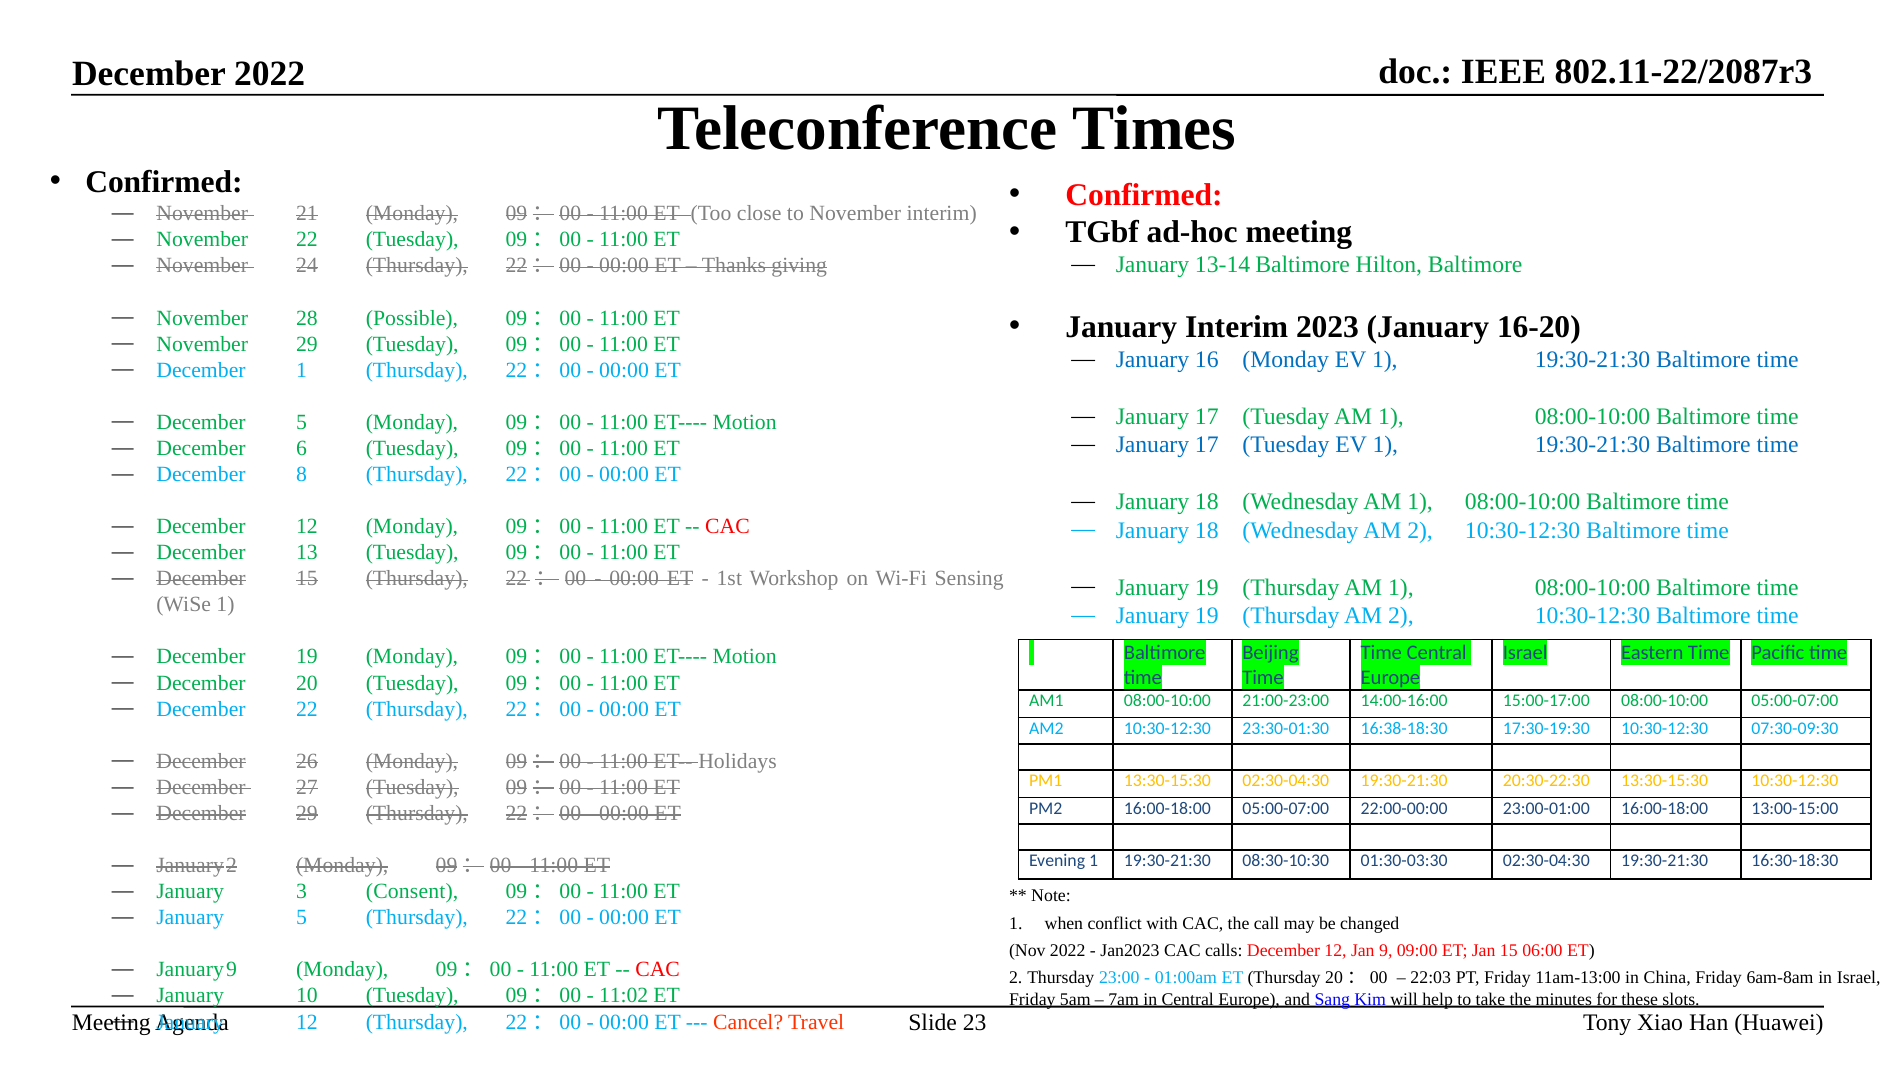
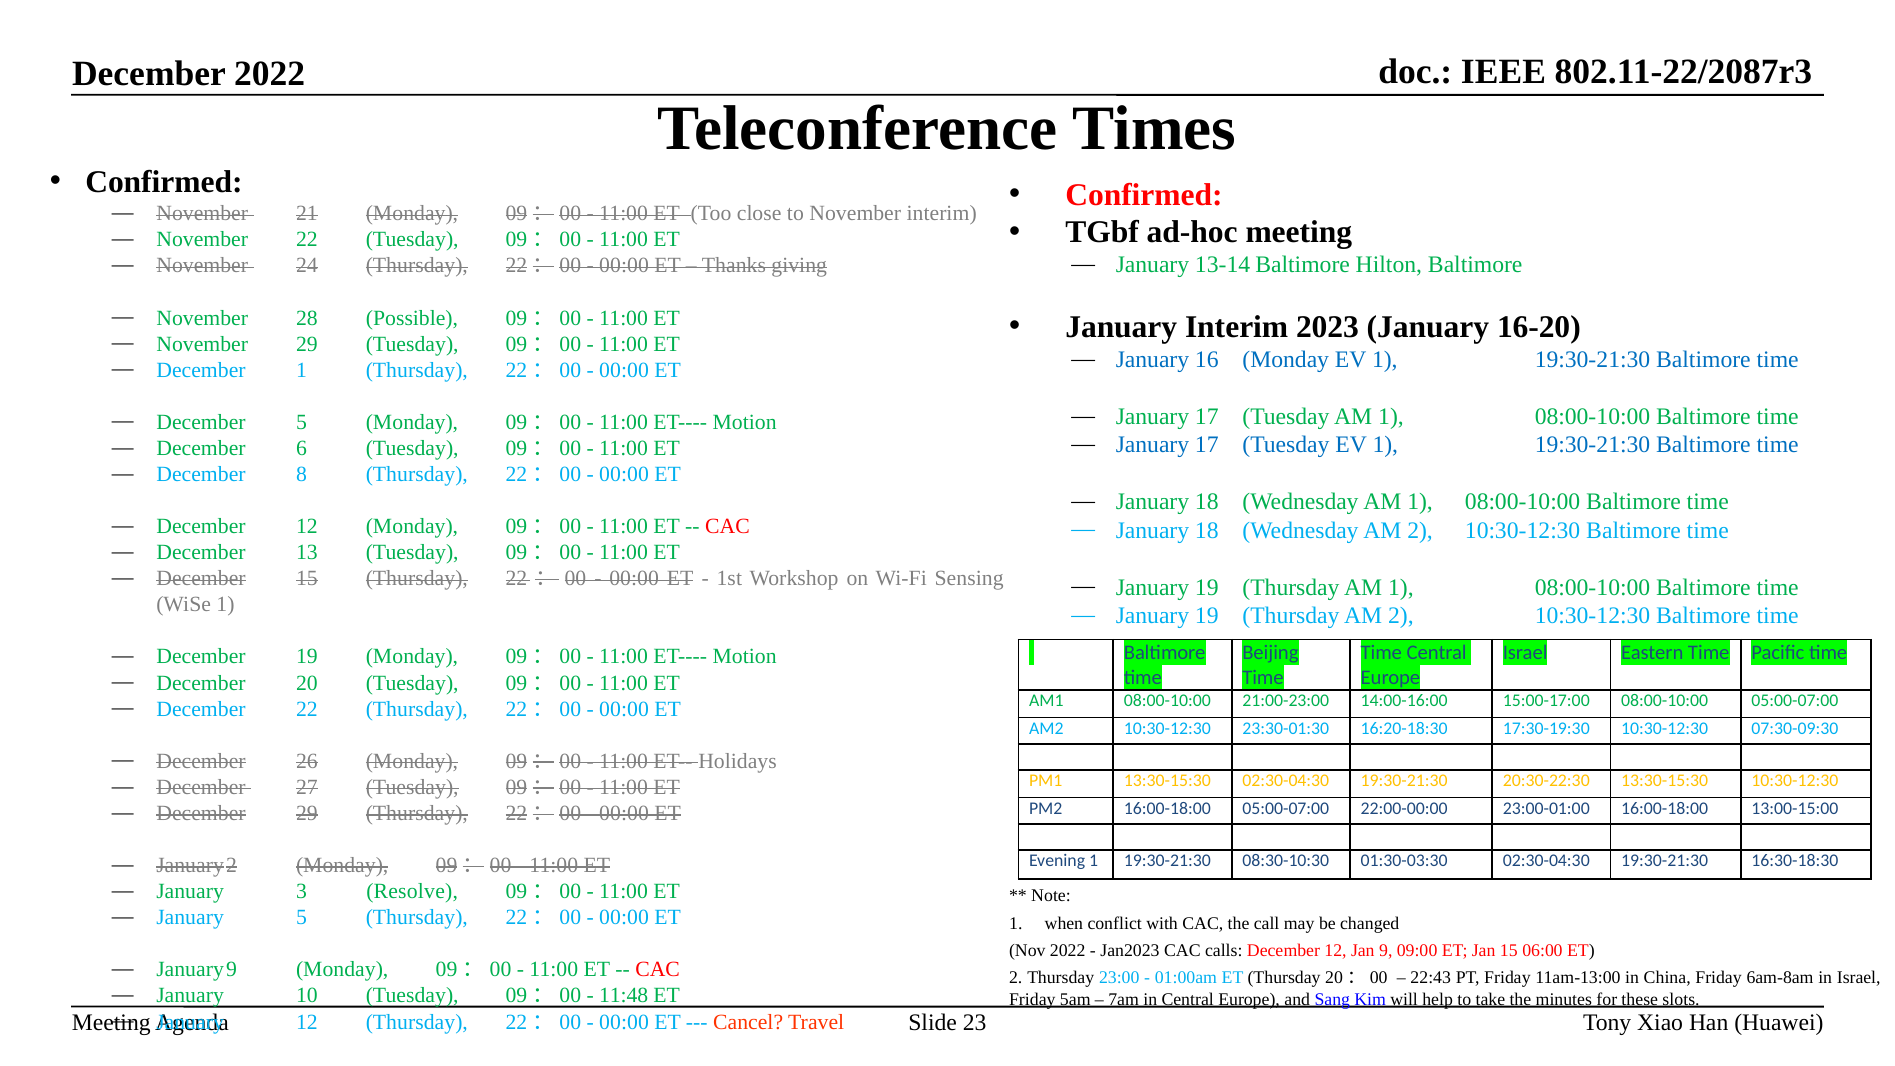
16:38-18:30: 16:38-18:30 -> 16:20-18:30 (1404, 728)
Consent: Consent -> Resolve (412, 891)
22:03: 22:03 -> 22:43 (1431, 978)
11:02: 11:02 -> 11:48 (624, 996)
